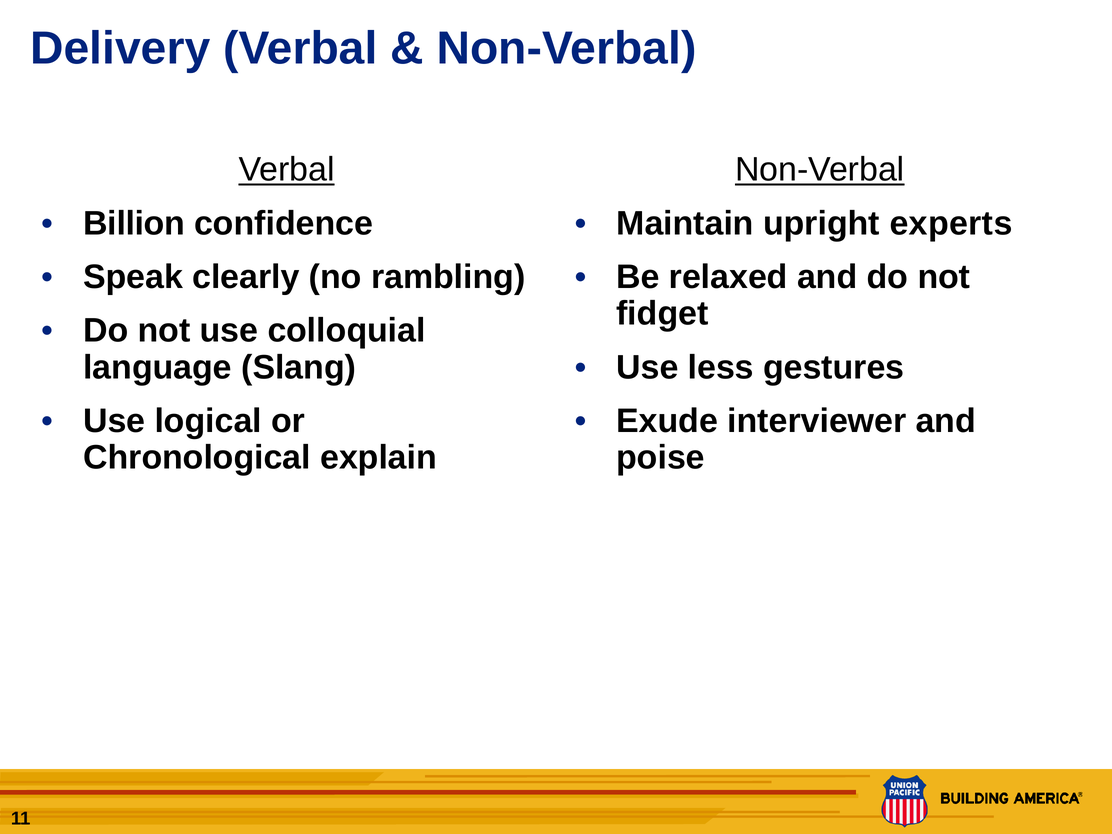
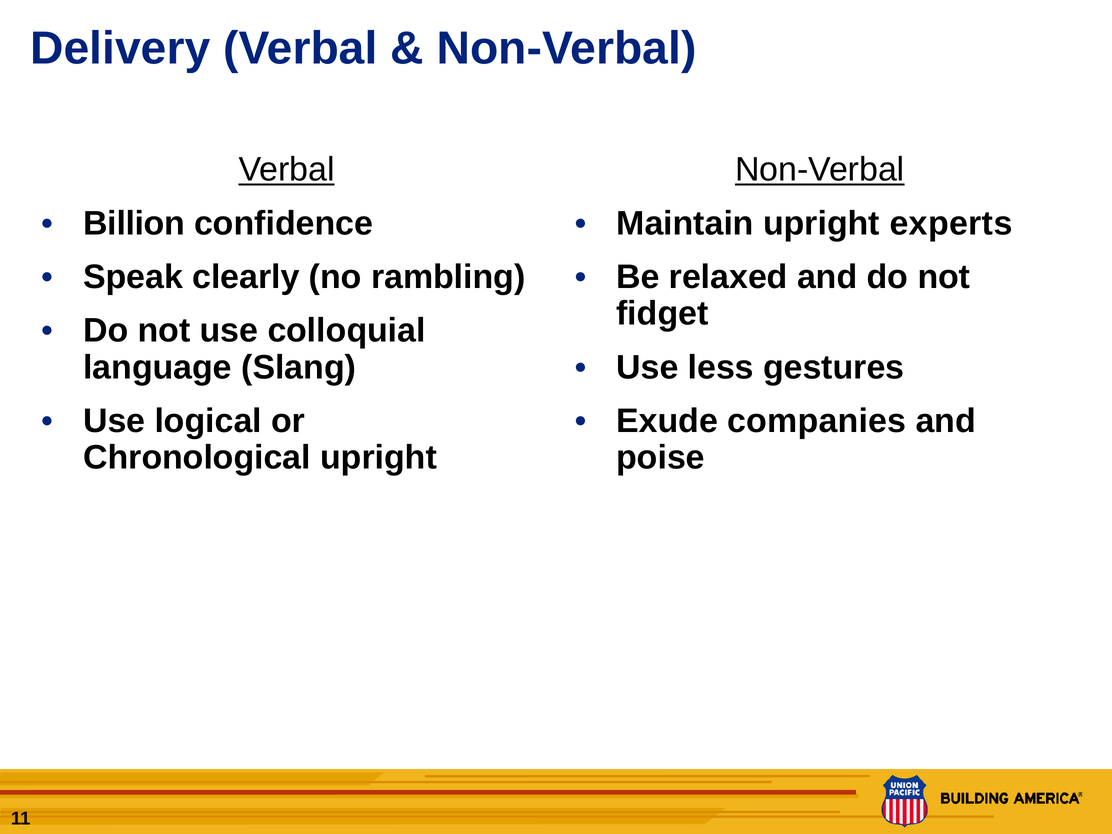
interviewer: interviewer -> companies (817, 421)
Chronological explain: explain -> upright (379, 458)
